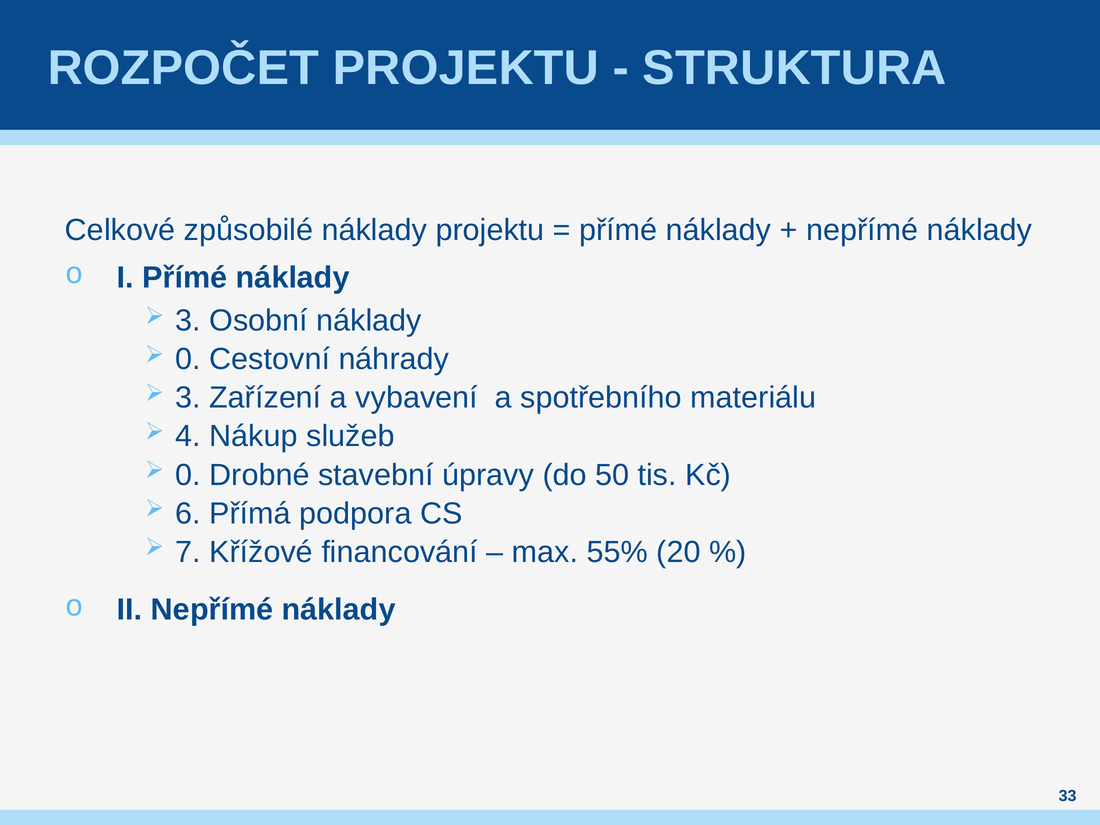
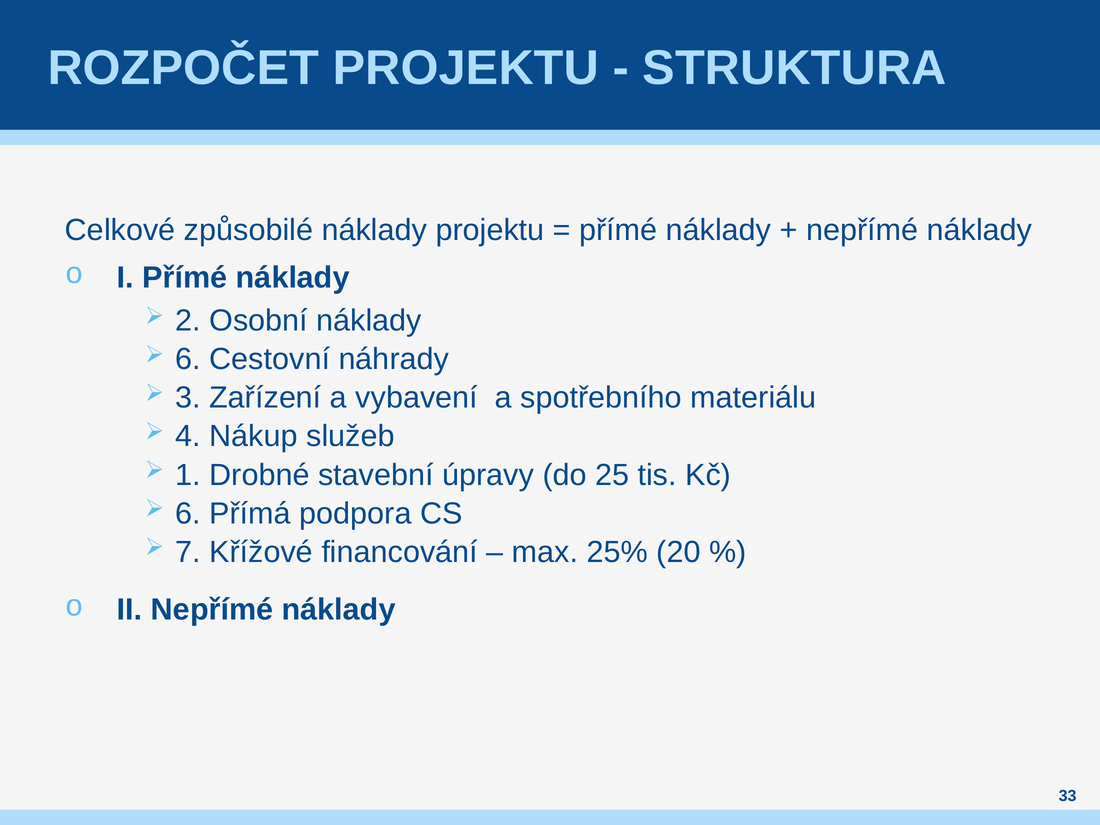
3: 3 -> 2 (188, 321)
0: 0 -> 6 (188, 359)
0: 0 -> 1 (188, 475)
50: 50 -> 25 (612, 475)
55%: 55% -> 25% (617, 552)
